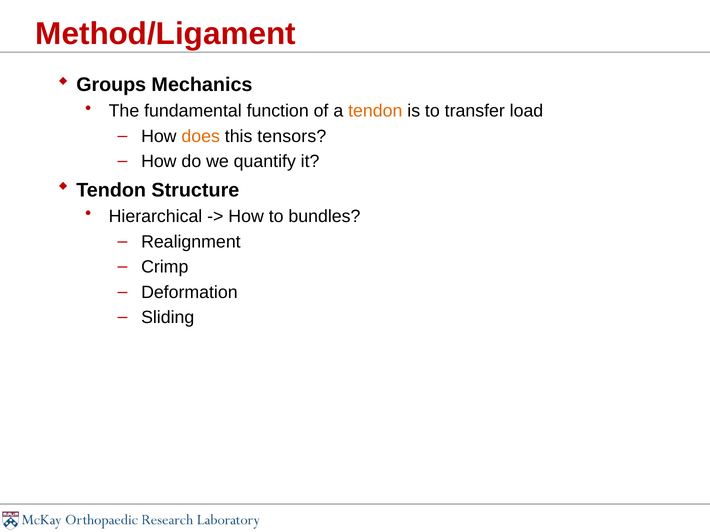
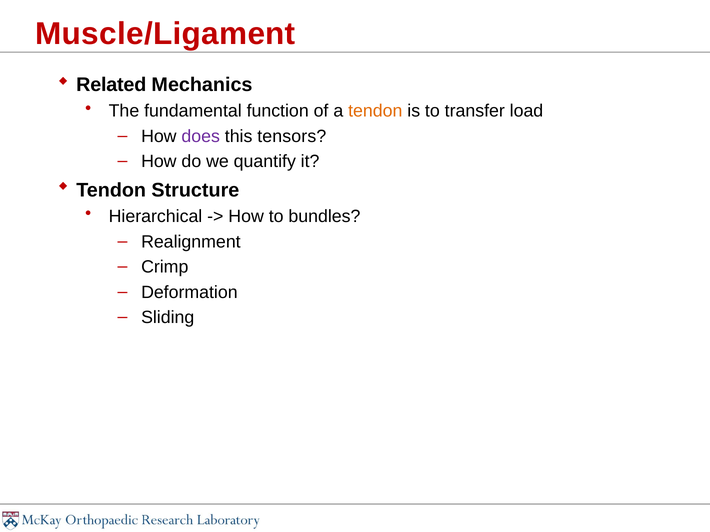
Method/Ligament: Method/Ligament -> Muscle/Ligament (165, 34)
Groups: Groups -> Related (111, 85)
does colour: orange -> purple (201, 136)
